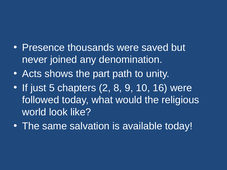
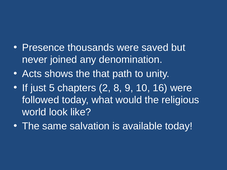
part: part -> that (101, 74)
